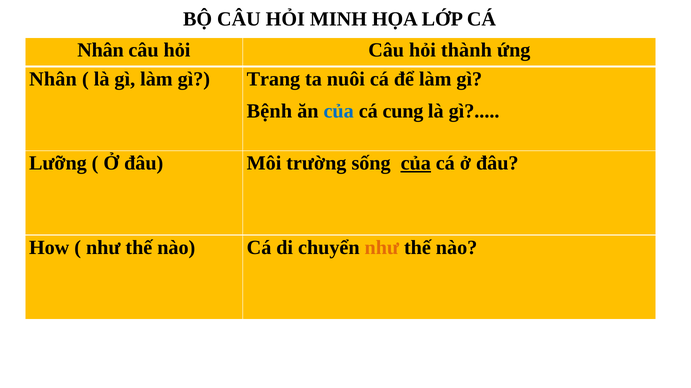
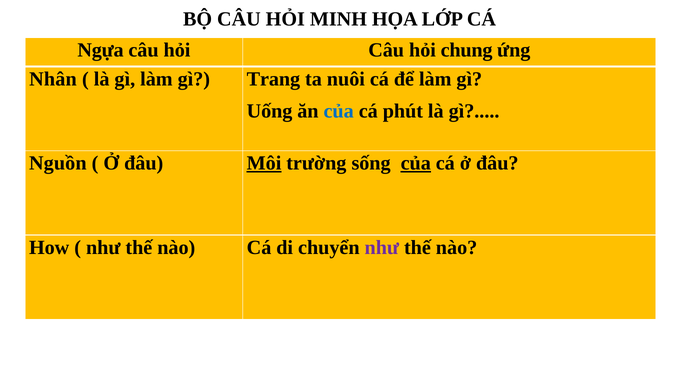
Nhân: Nhân -> Ngựa (101, 50)
thành: thành -> chung (467, 50)
Bệnh: Bệnh -> Uống (270, 111)
cung: cung -> phút (403, 111)
Lưỡng: Lưỡng -> Nguồn (58, 163)
Môi underline: none -> present (264, 163)
như colour: orange -> purple (382, 248)
